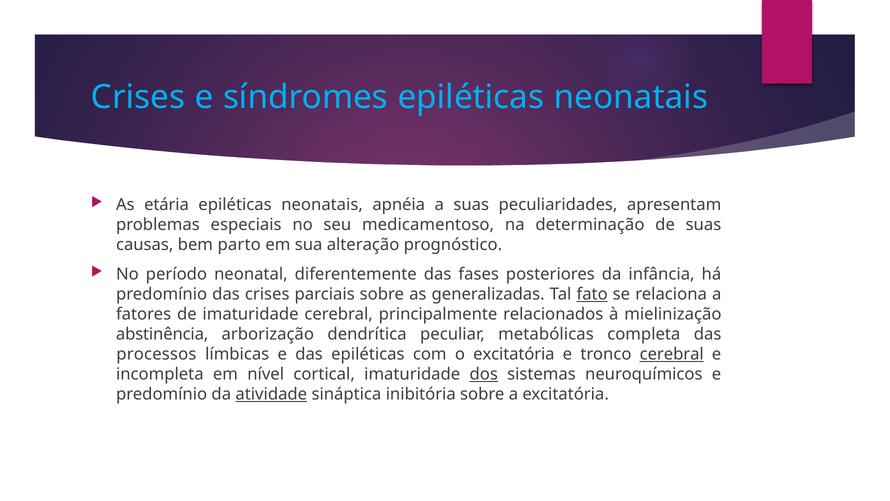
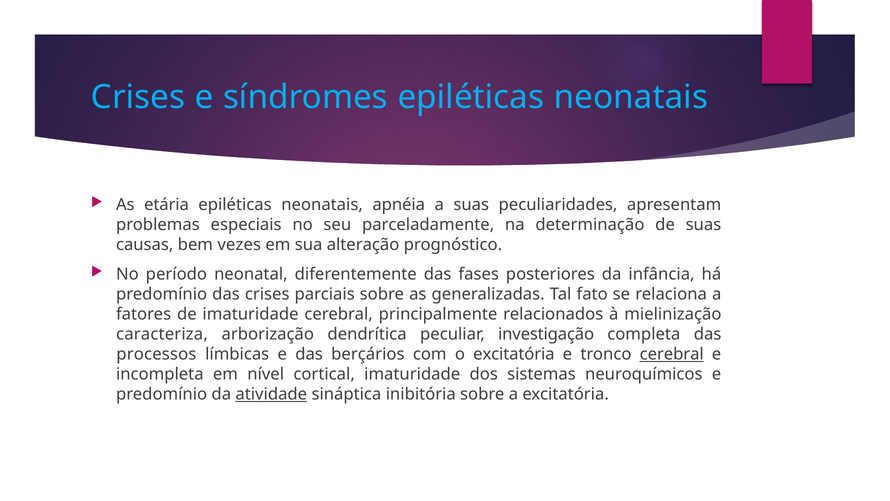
medicamentoso: medicamentoso -> parceladamente (428, 225)
parto: parto -> vezes (239, 245)
fato underline: present -> none (592, 294)
abstinência: abstinência -> caracteriza (162, 334)
metabólicas: metabólicas -> investigação (546, 334)
das epiléticas: epiléticas -> berçários (368, 354)
dos underline: present -> none (484, 374)
